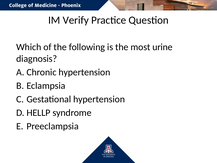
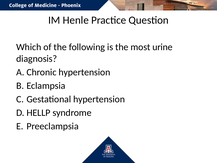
Verify: Verify -> Henle (76, 20)
